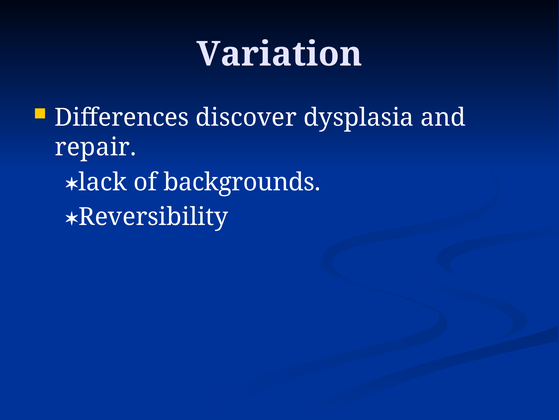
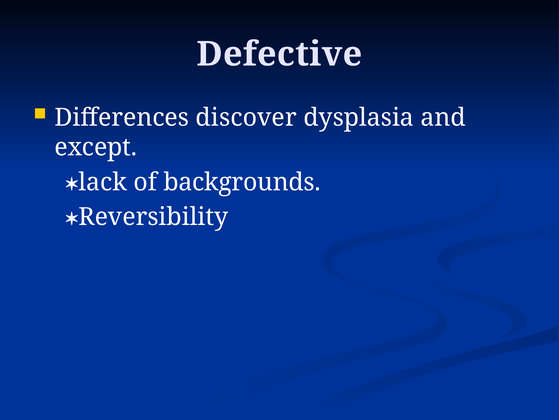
Variation: Variation -> Defective (279, 54)
repair: repair -> except (96, 147)
